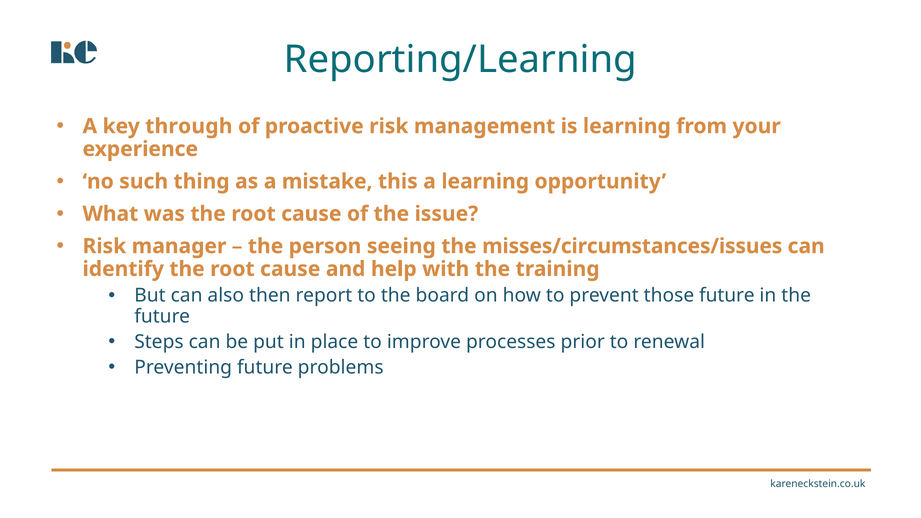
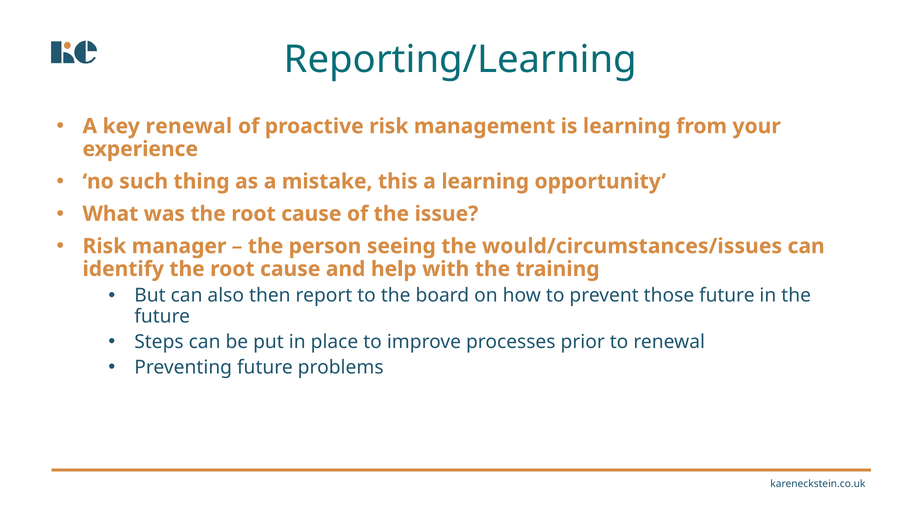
key through: through -> renewal (189, 126)
misses/circumstances/issues: misses/circumstances/issues -> would/circumstances/issues (632, 246)
